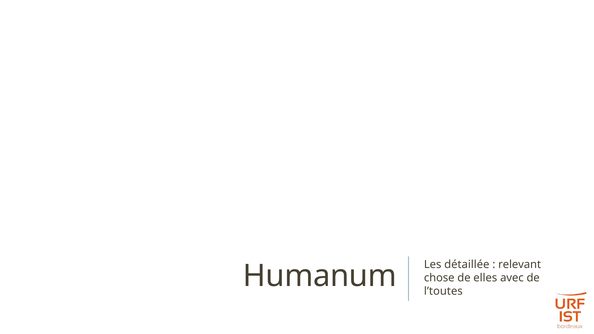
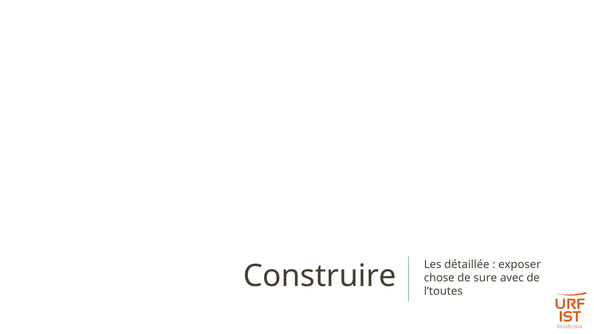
relevant: relevant -> exposer (520, 265)
Humanum: Humanum -> Construire (320, 276)
elles: elles -> sure (485, 278)
